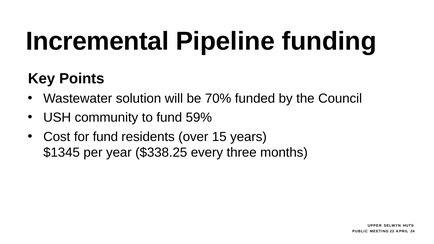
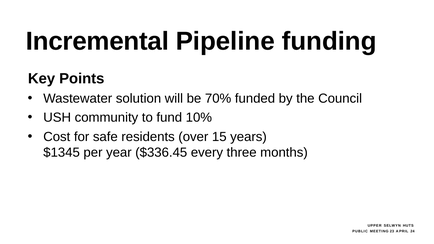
59%: 59% -> 10% (199, 118)
for fund: fund -> safe (105, 137)
$338.25: $338.25 -> $336.45 (161, 153)
